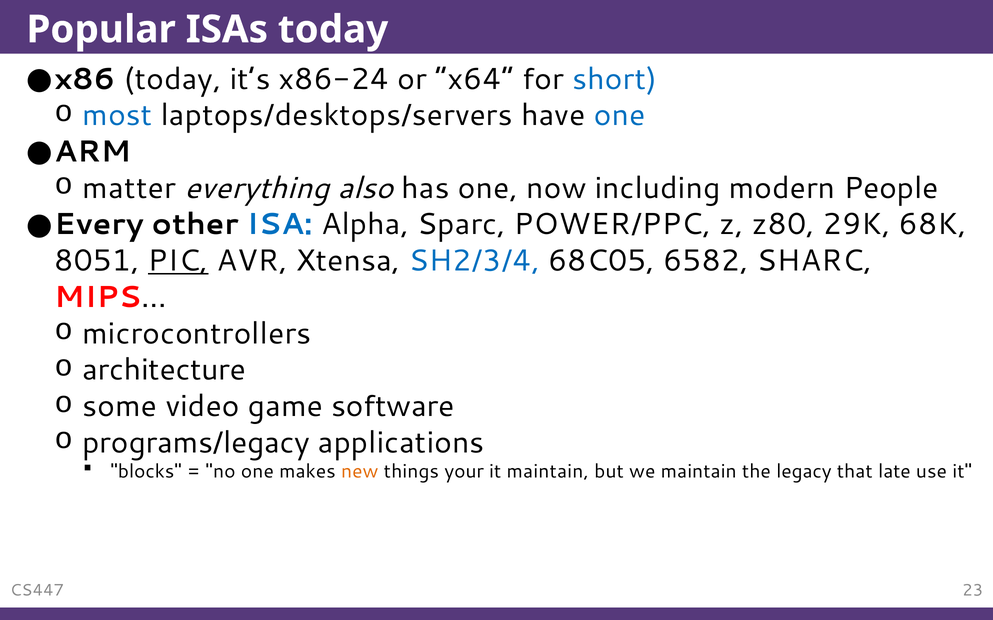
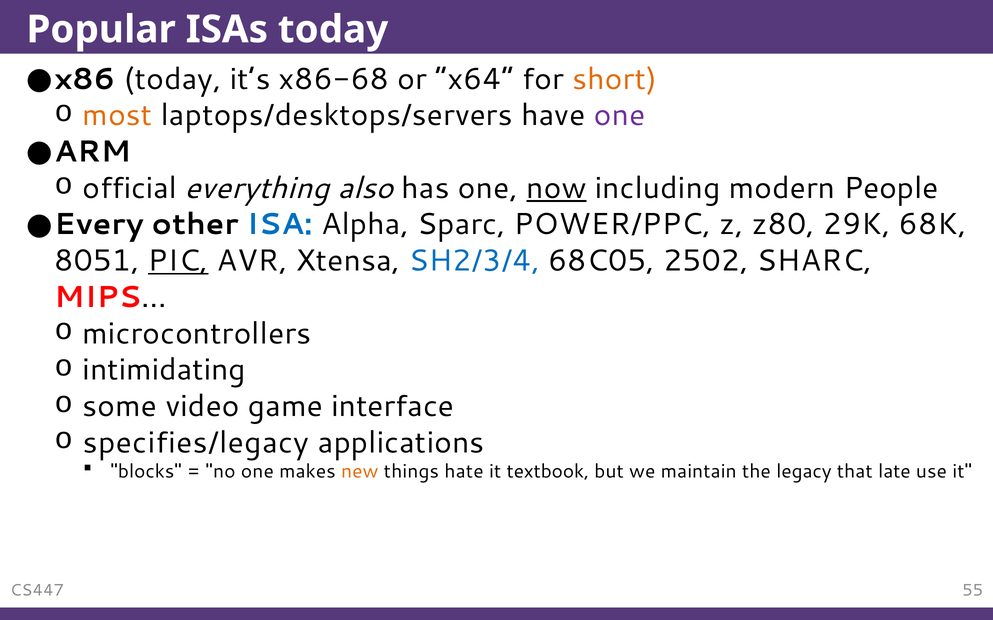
x86-24: x86-24 -> x86-68 (334, 79)
short colour: blue -> orange (615, 79)
most colour: blue -> orange (117, 115)
one colour: blue -> purple (619, 115)
matter: matter -> official (130, 188)
now underline: none -> present (556, 188)
6582: 6582 -> 2502 (706, 261)
architecture: architecture -> intimidating (164, 370)
software: software -> interface (393, 407)
programs/legacy: programs/legacy -> specifies/legacy (196, 443)
your: your -> hate (464, 472)
it maintain: maintain -> textbook (548, 472)
23: 23 -> 55 (973, 591)
